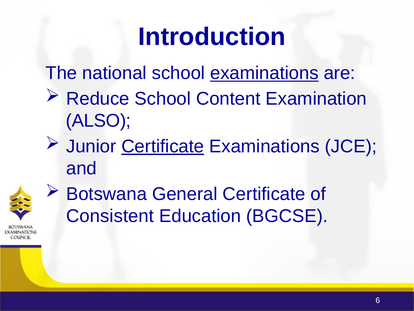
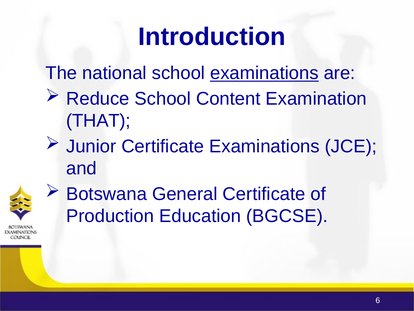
ALSO: ALSO -> THAT (98, 121)
Certificate underline: present -> none (163, 146)
Consistent: Consistent -> Production (110, 216)
